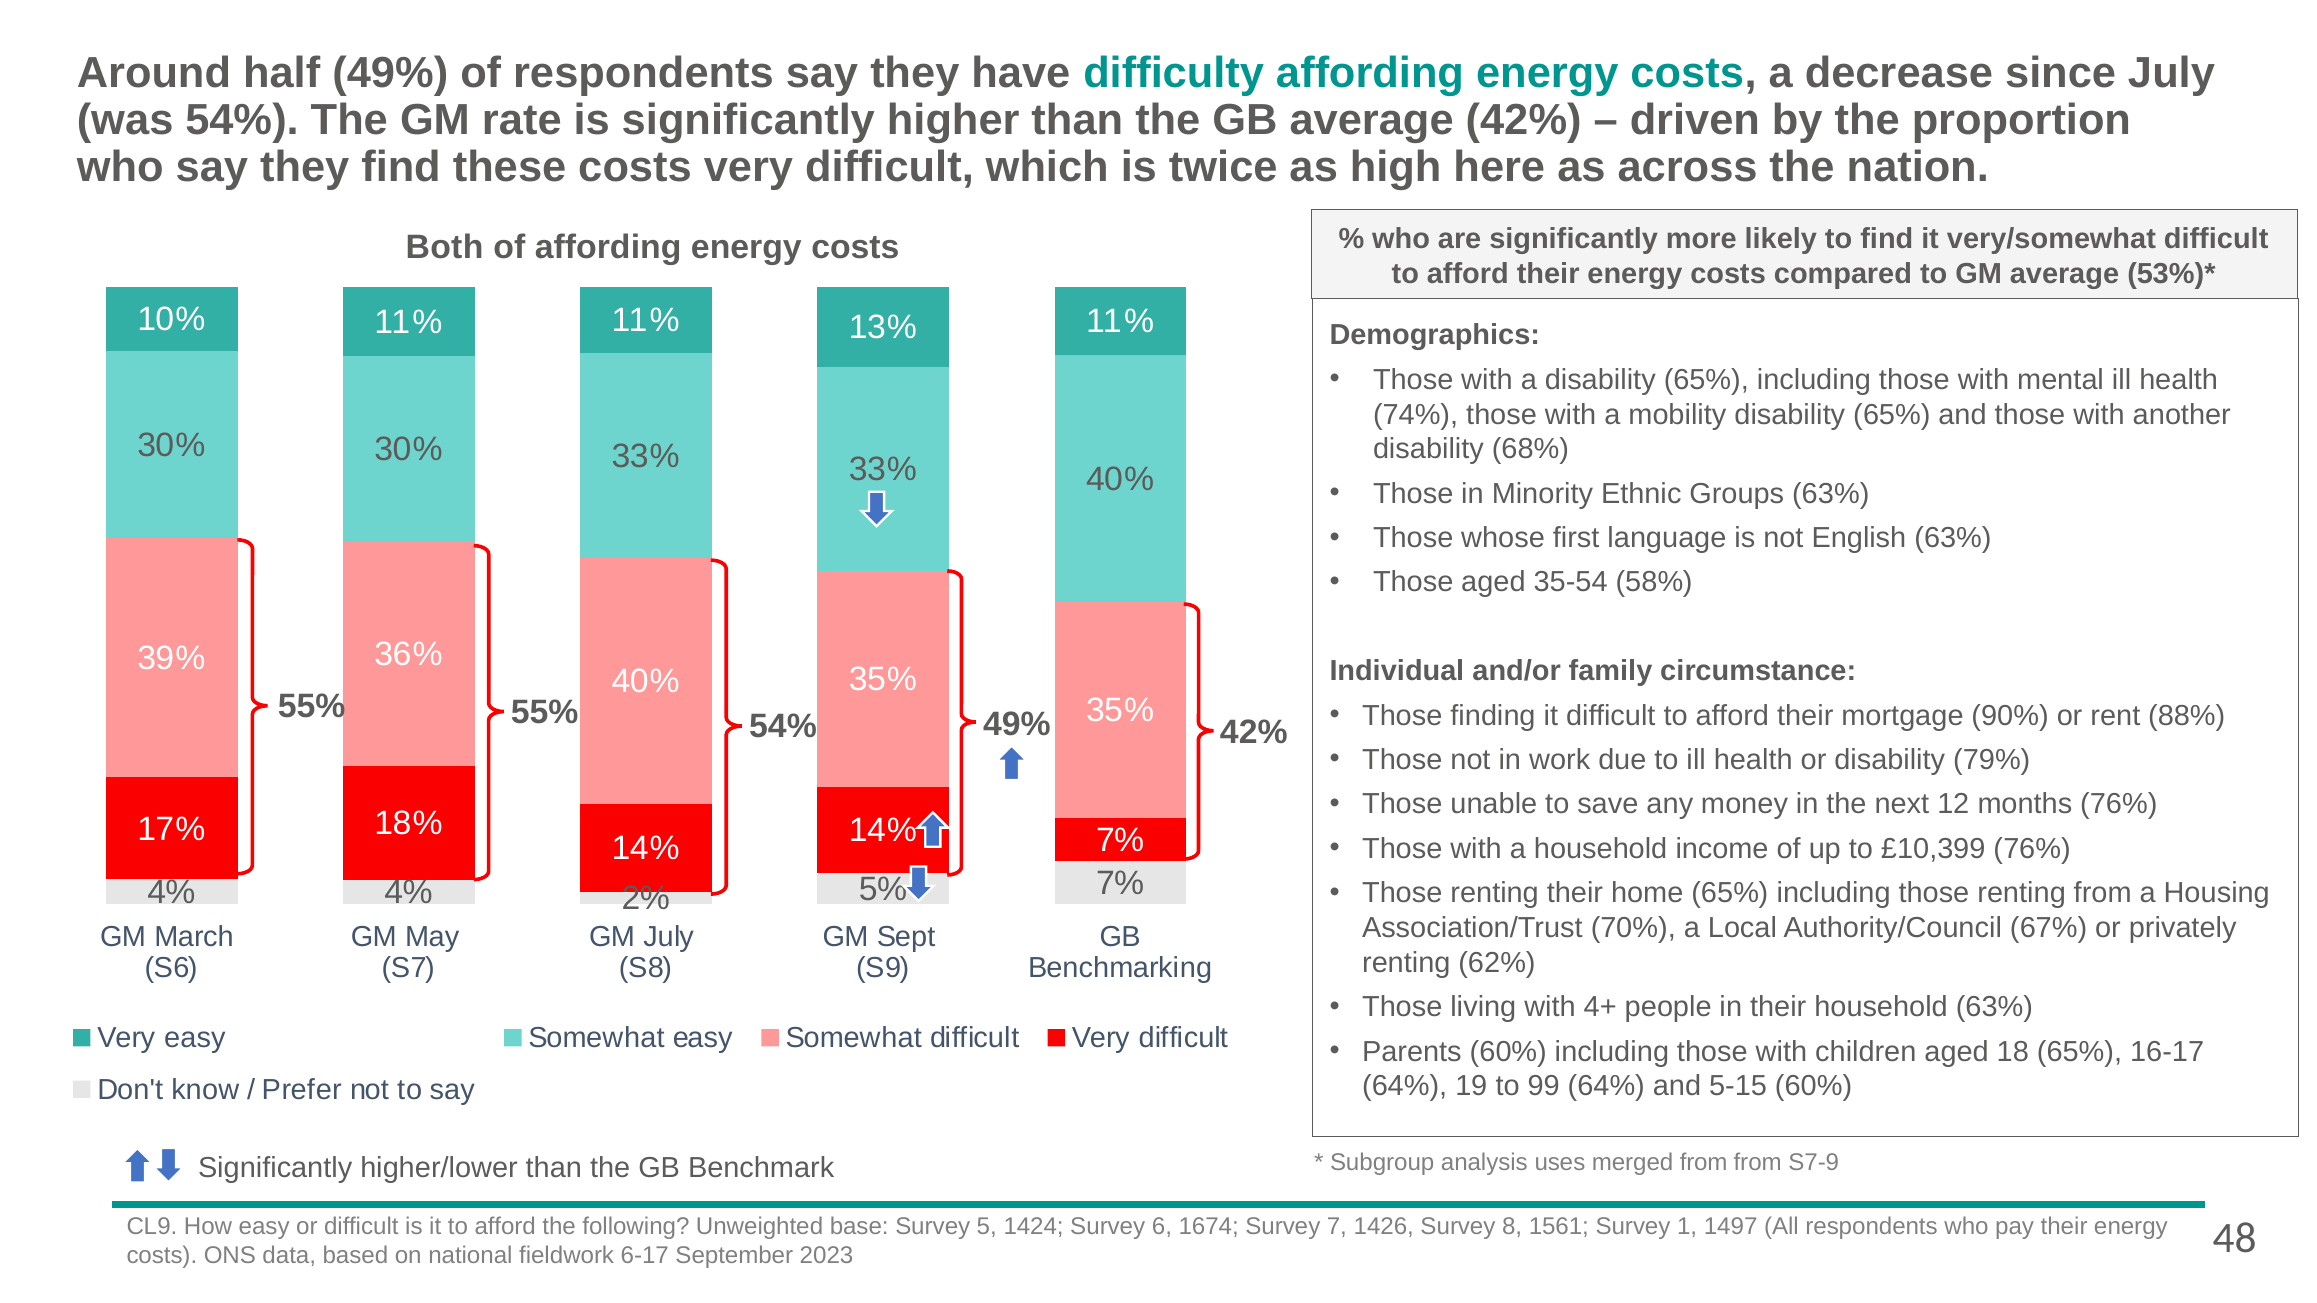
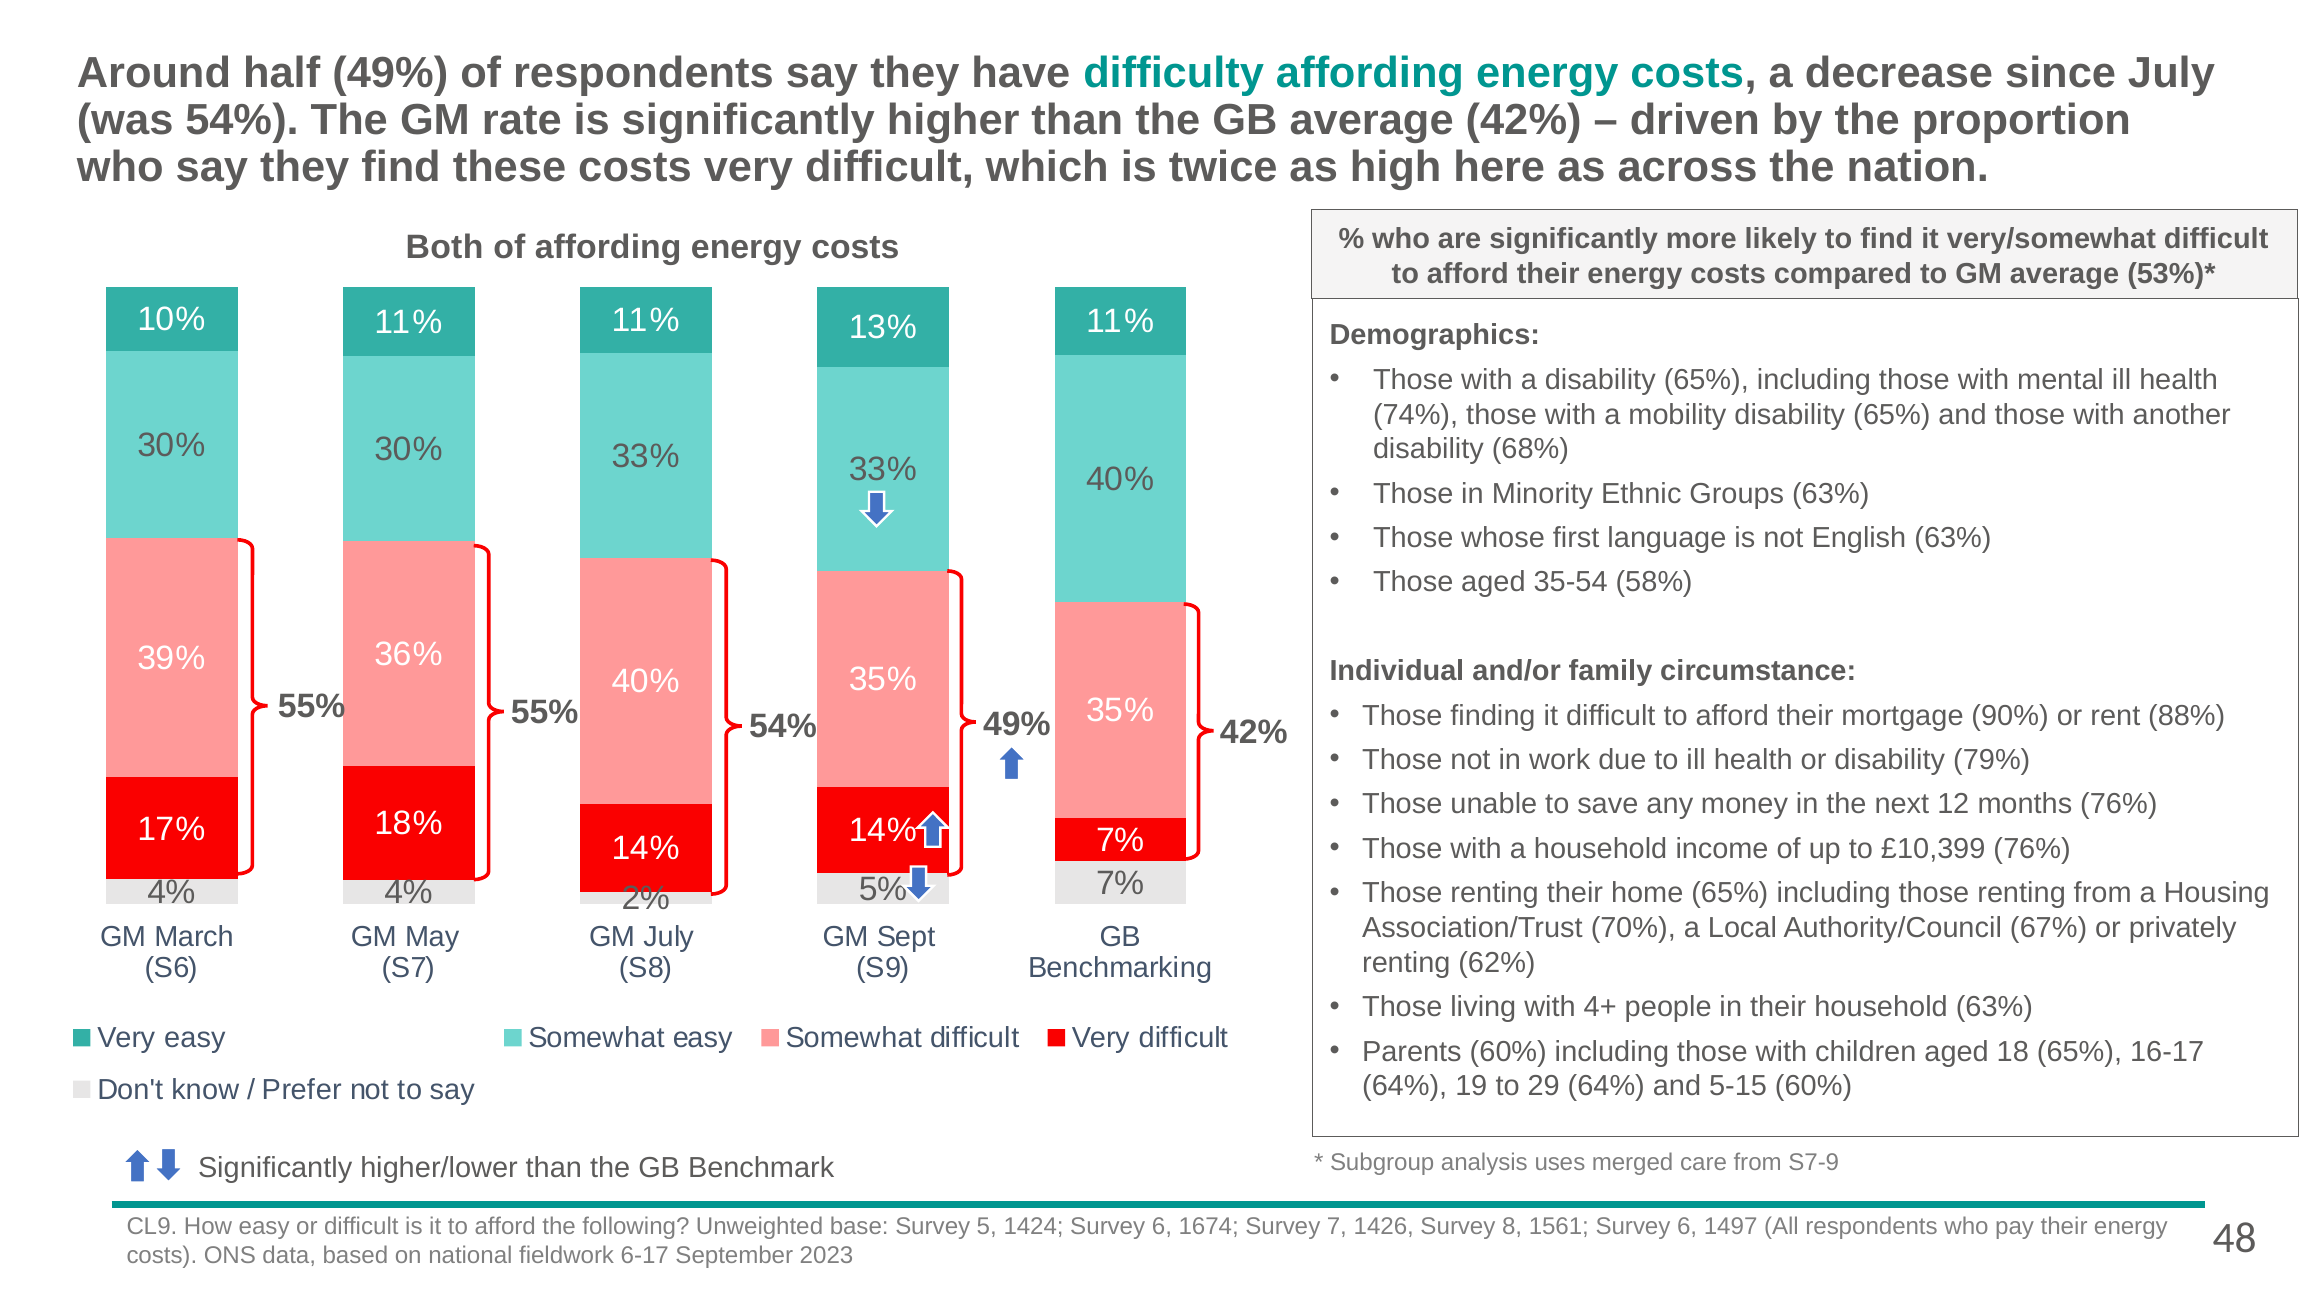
99: 99 -> 29 (1544, 1086)
merged from: from -> care (1704, 1163)
1561 Survey 1: 1 -> 6 (1687, 1227)
